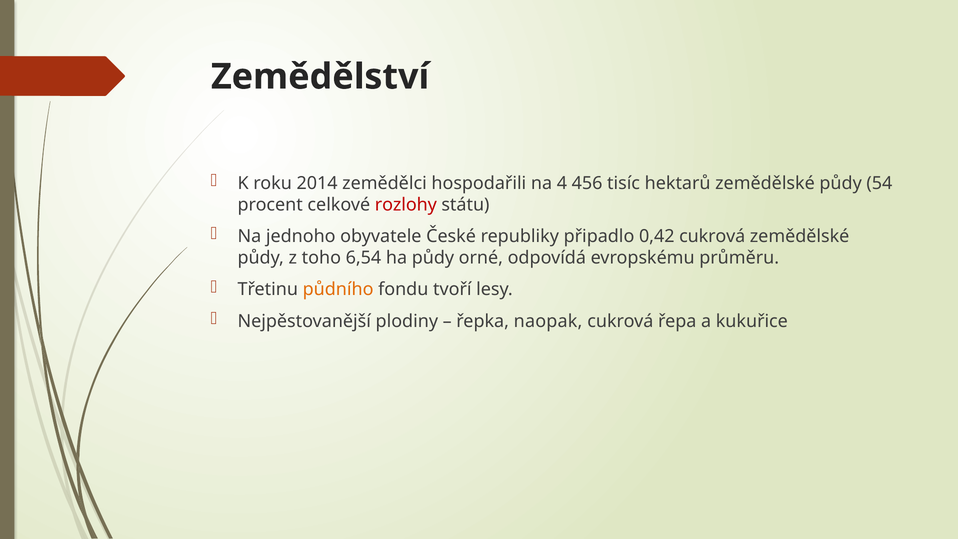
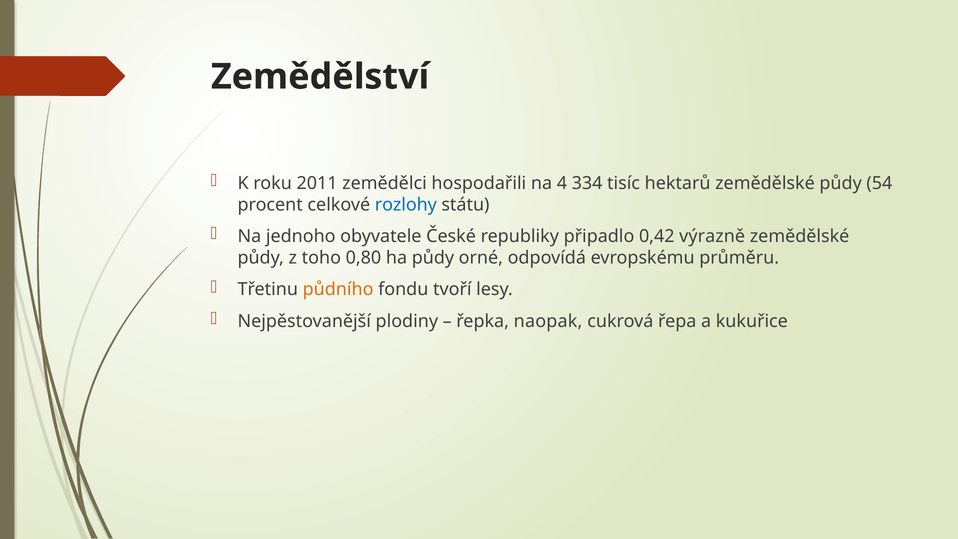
2014: 2014 -> 2011 (317, 183)
456: 456 -> 334 (587, 183)
rozlohy colour: red -> blue (406, 205)
0,42 cukrová: cukrová -> výrazně (712, 236)
6,54: 6,54 -> 0,80 (363, 258)
